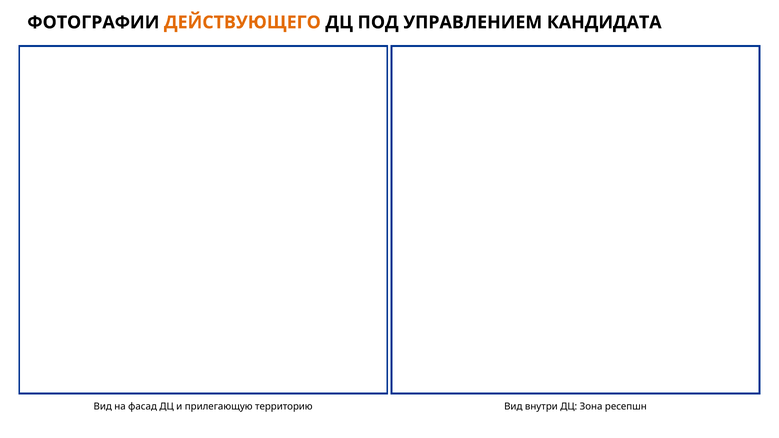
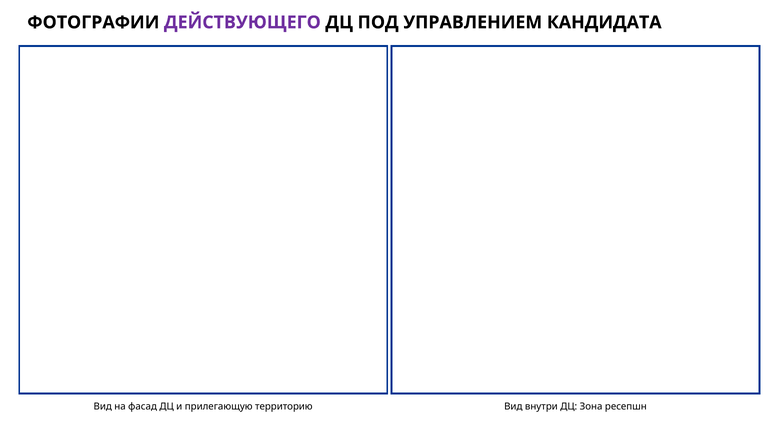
ДЕЙСТВУЮЩЕГО colour: orange -> purple (242, 22)
